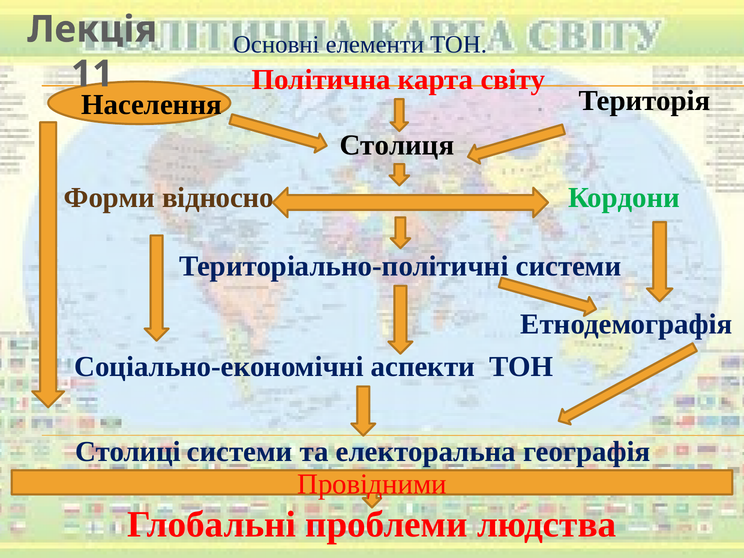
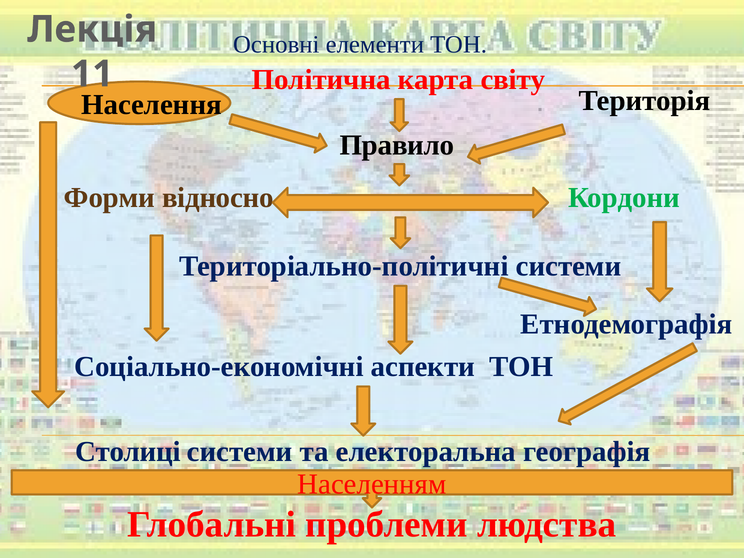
Столиця: Столиця -> Правило (397, 145)
Провідними: Провідними -> Населенням (372, 484)
